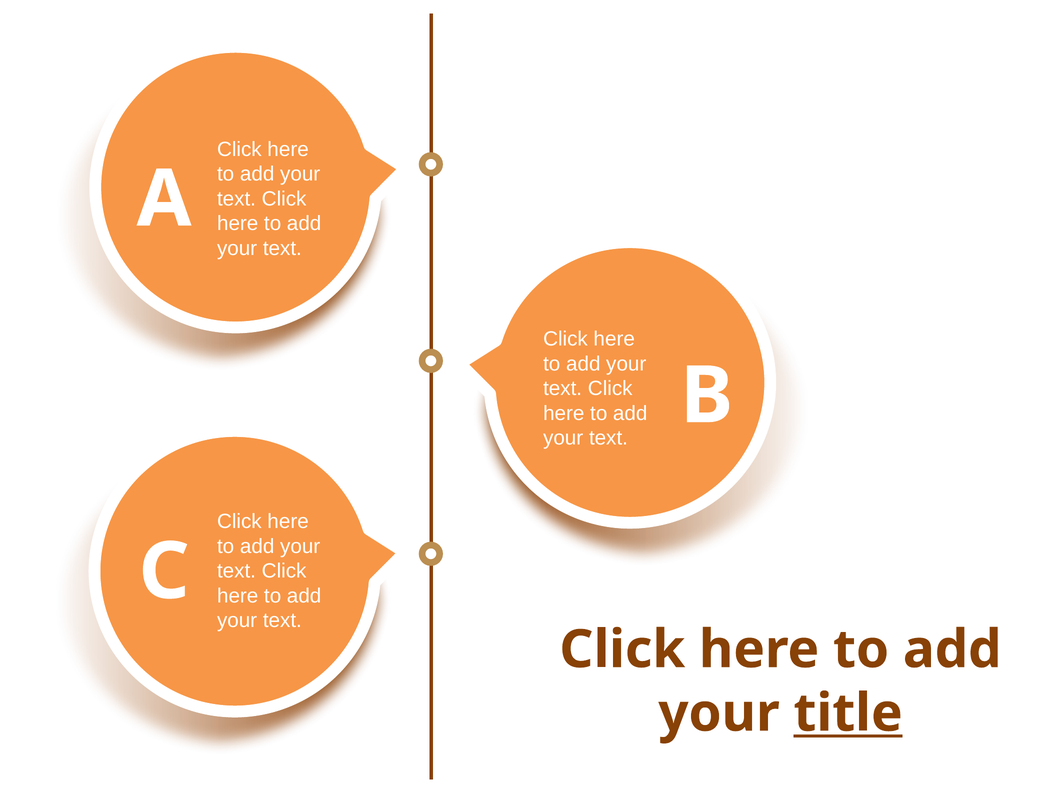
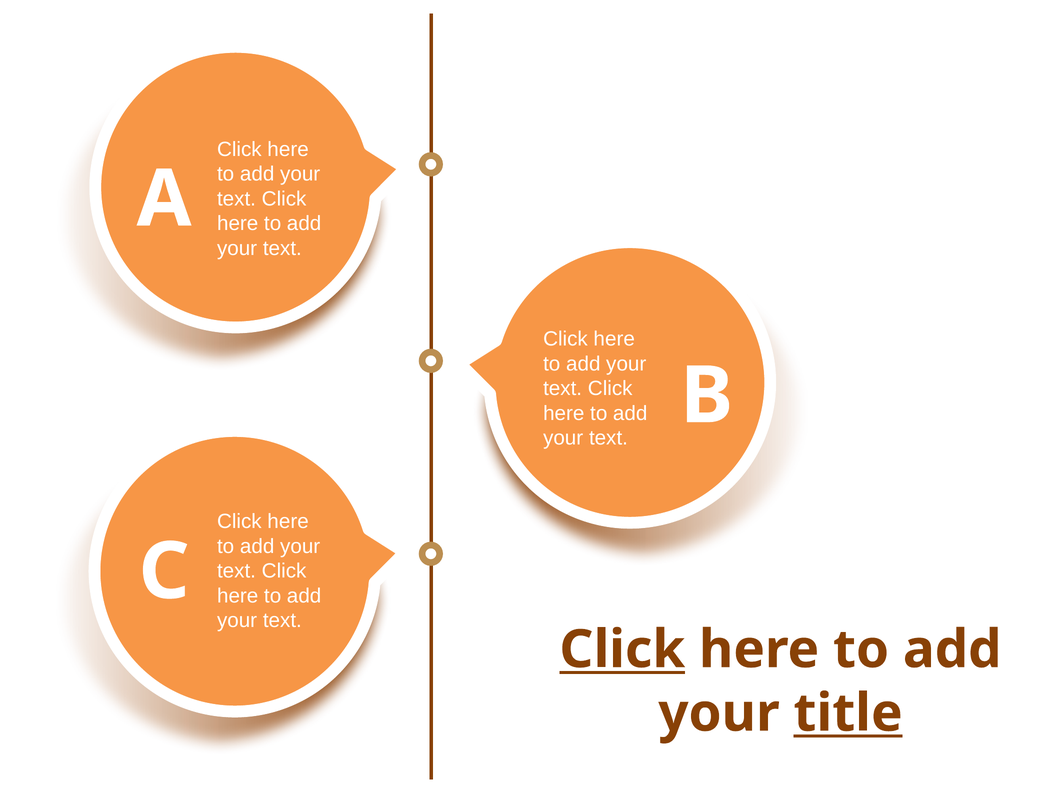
Click underline: none -> present (622, 650)
